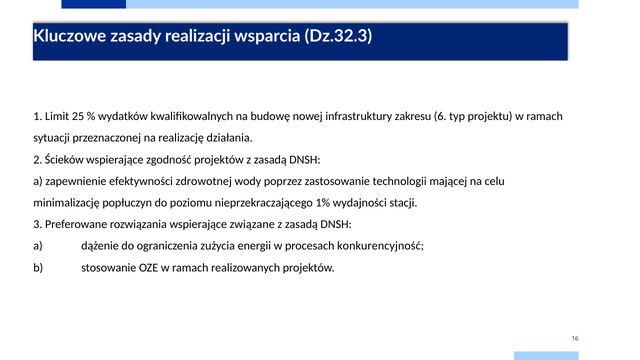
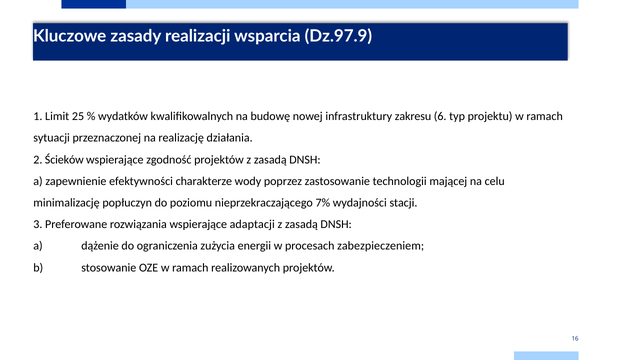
Dz.32.3: Dz.32.3 -> Dz.97.9 (338, 36)
zdrowotnej: zdrowotnej -> charakterze (204, 181)
1%: 1% -> 7% (323, 203)
związane: związane -> adaptacji (252, 224)
konkurencyjność: konkurencyjność -> zabezpieczeniem (381, 246)
